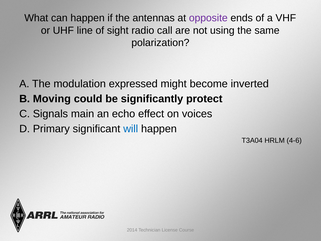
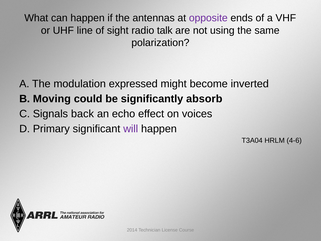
call: call -> talk (165, 30)
protect: protect -> absorb (204, 99)
main: main -> back (82, 114)
will colour: blue -> purple (131, 129)
